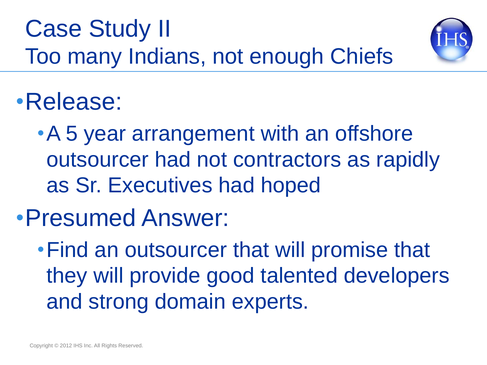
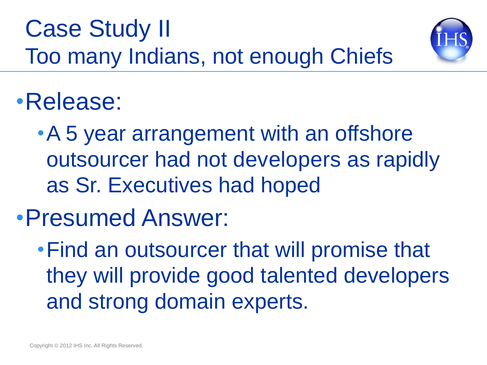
not contractors: contractors -> developers (287, 160)
